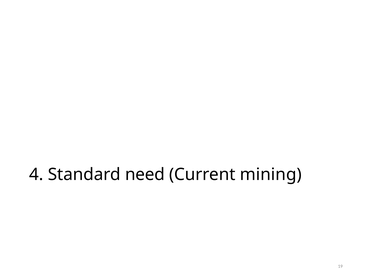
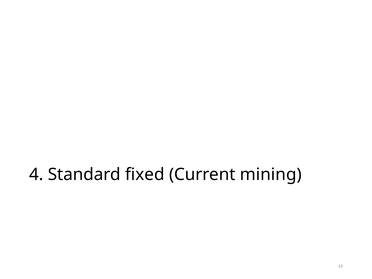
need: need -> fixed (145, 174)
